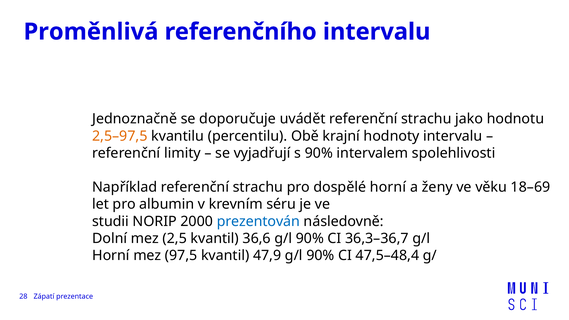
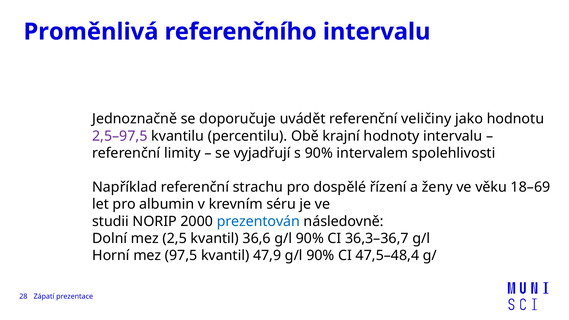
uvádět referenční strachu: strachu -> veličiny (426, 119)
2,5–97,5 colour: orange -> purple (120, 136)
dospělé horní: horní -> řízení (388, 187)
